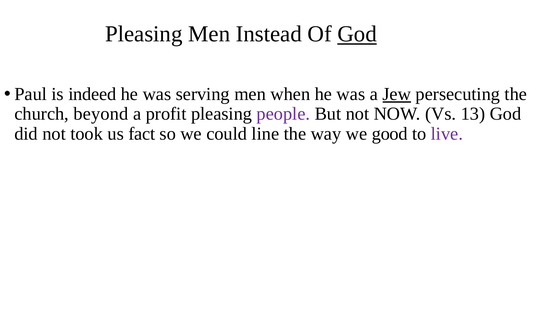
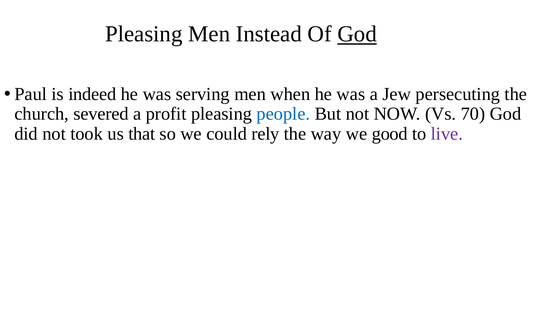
Jew underline: present -> none (397, 94)
beyond: beyond -> severed (101, 114)
people colour: purple -> blue (283, 114)
13: 13 -> 70 (473, 114)
fact: fact -> that (142, 134)
line: line -> rely (265, 134)
